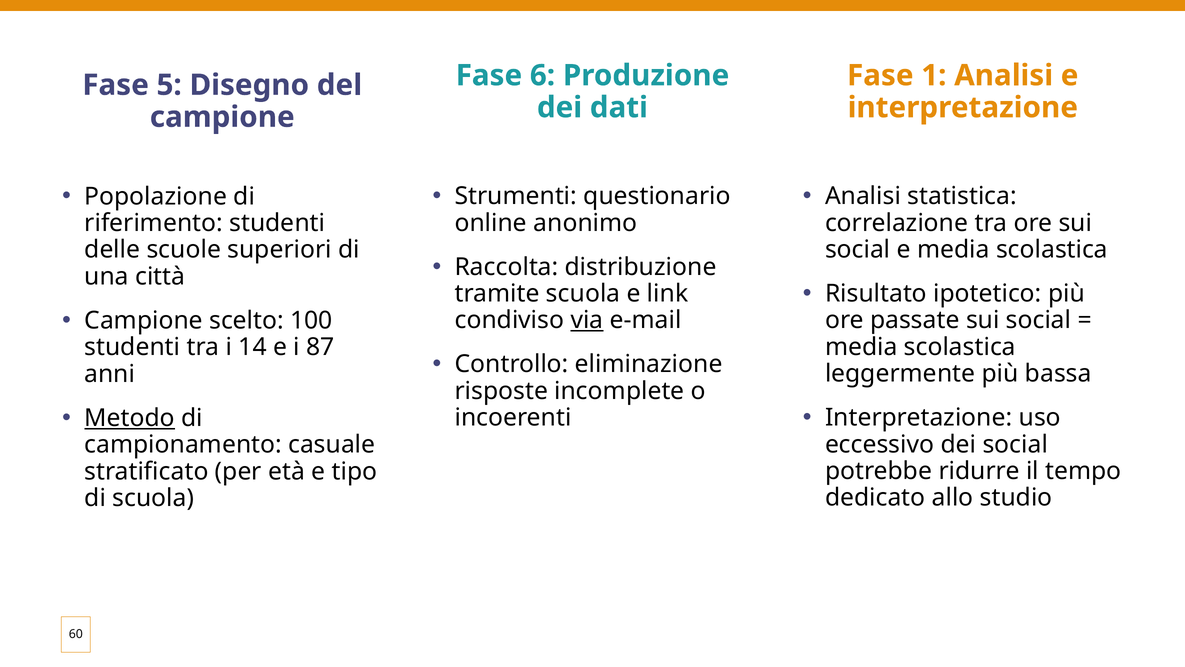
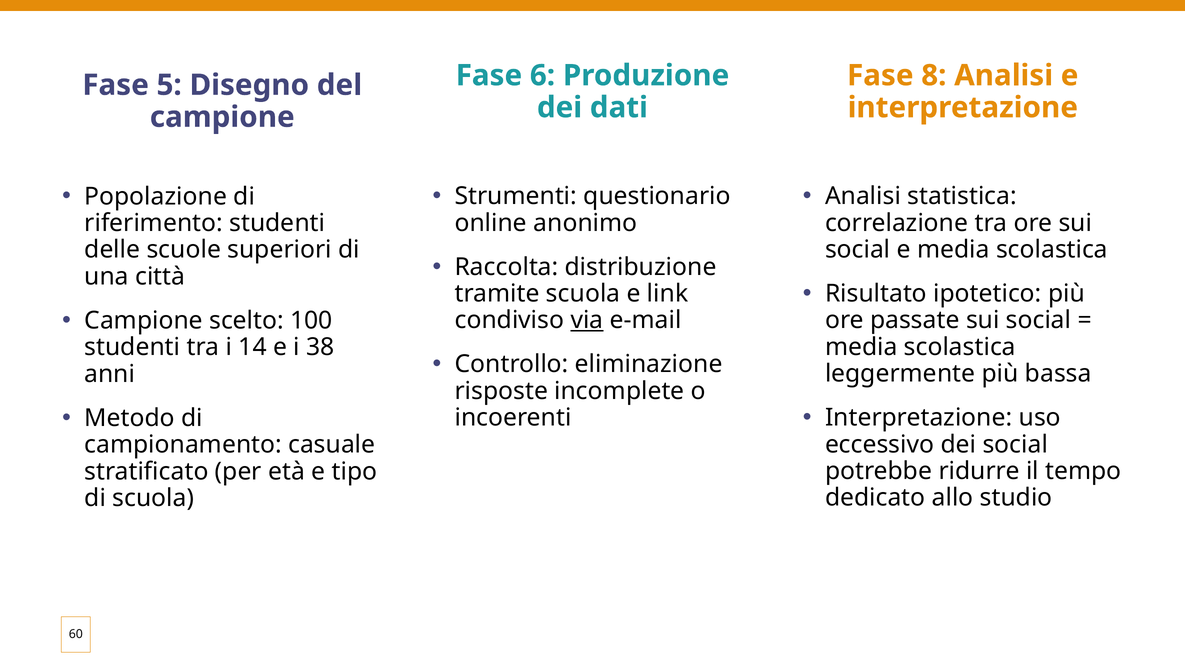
1: 1 -> 8 (934, 75)
87: 87 -> 38 (320, 347)
Metodo underline: present -> none (130, 418)
